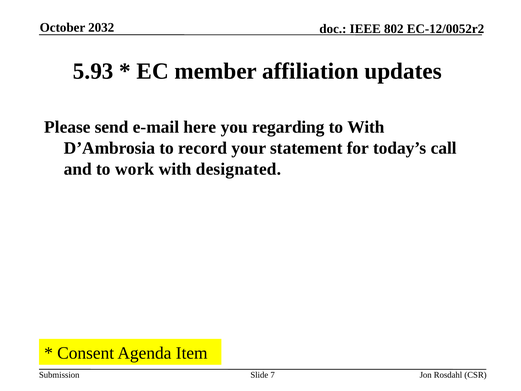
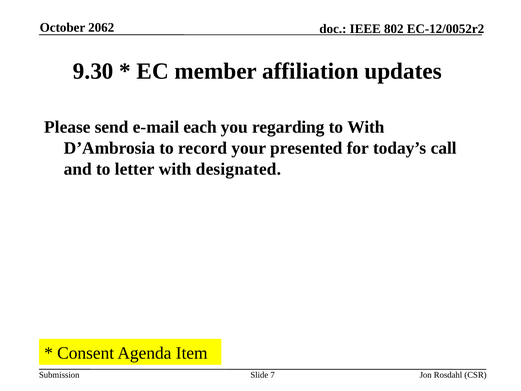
2032: 2032 -> 2062 (101, 28)
5.93: 5.93 -> 9.30 (93, 71)
here: here -> each (200, 127)
statement: statement -> presented (306, 148)
work: work -> letter (135, 169)
